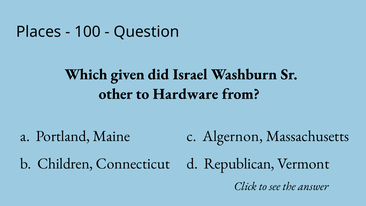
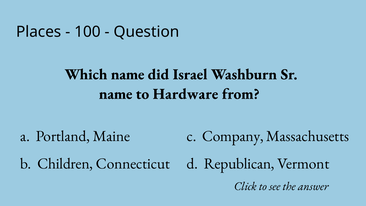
Which given: given -> name (128, 74)
other: other -> name (116, 94)
Algernon: Algernon -> Company (233, 136)
